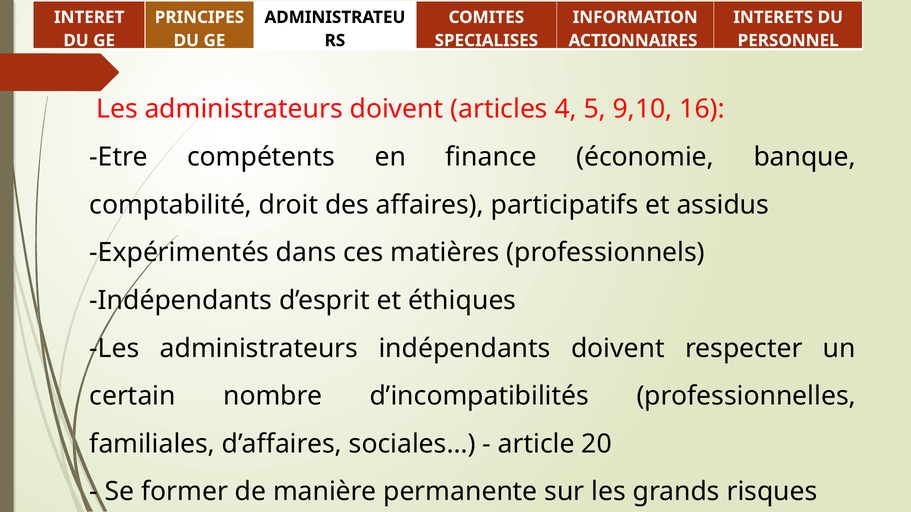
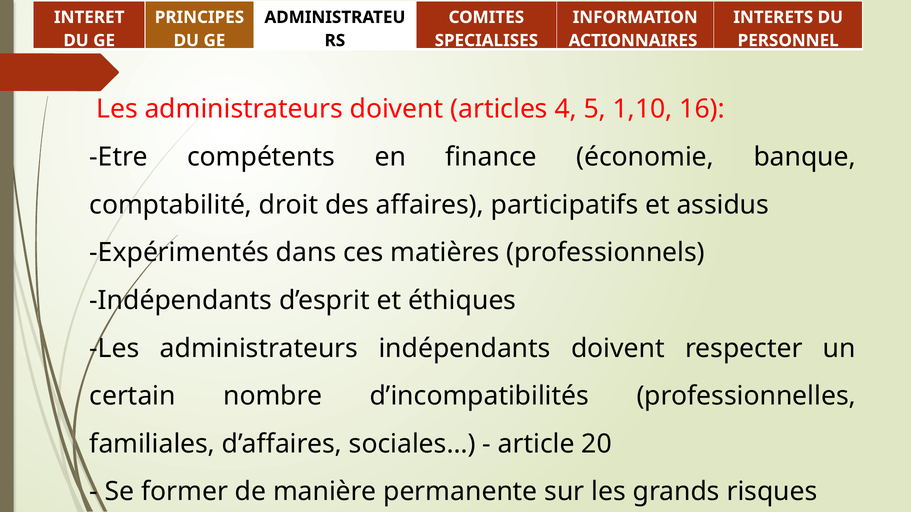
9,10: 9,10 -> 1,10 (643, 109)
